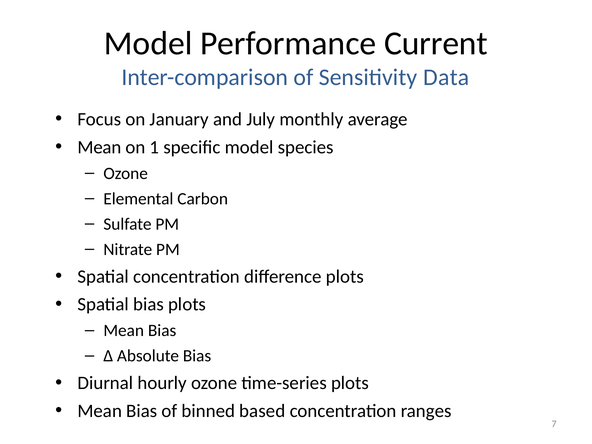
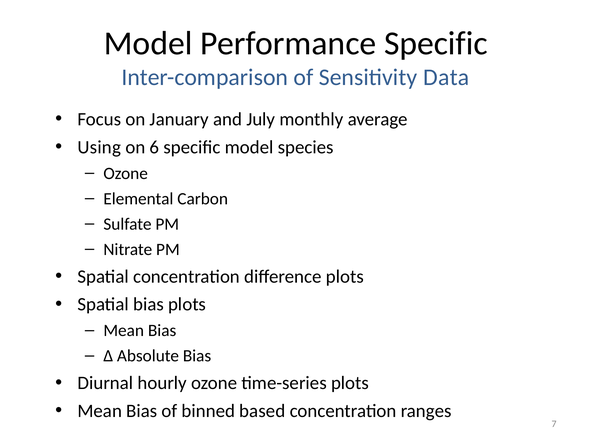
Performance Current: Current -> Specific (436, 43)
Mean: Mean -> Using (99, 147)
1: 1 -> 6 (154, 147)
